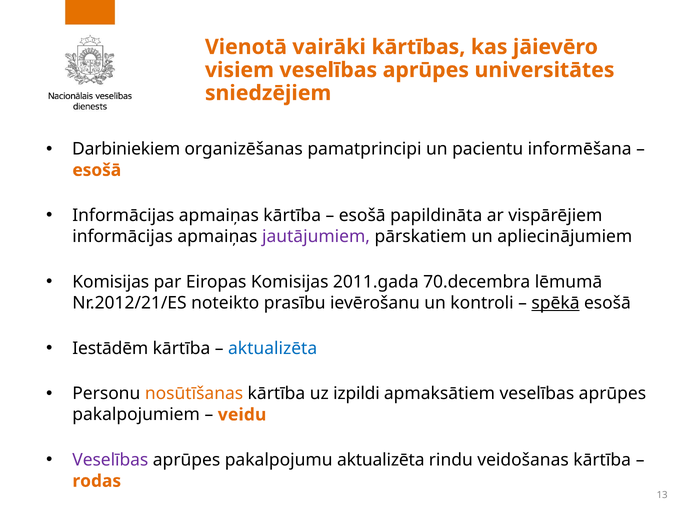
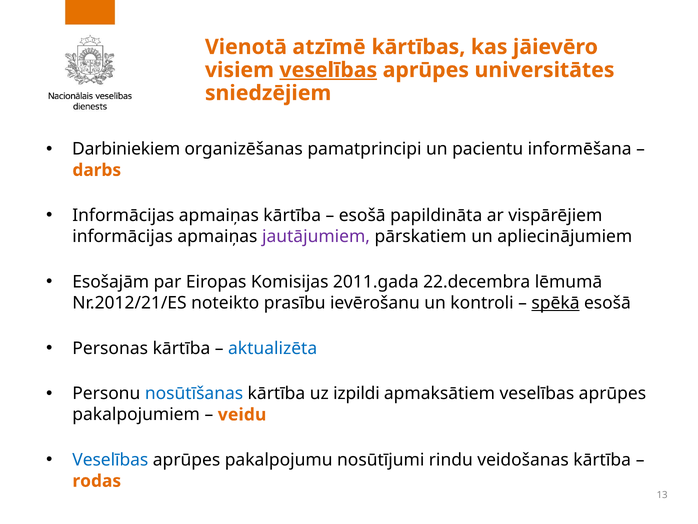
vairāki: vairāki -> atzīmē (329, 47)
veselības underline: none -> present (328, 70)
esošā: esošā -> darbs (97, 170)
Komisijas: Komisijas -> Esošajām (111, 282)
70.decembra: 70.decembra -> 22.decembra (477, 282)
Iestādēm: Iestādēm -> Personas (110, 348)
nosūtīšanas colour: orange -> blue (194, 393)
Veselības colour: purple -> blue (110, 460)
pakalpojumu aktualizēta: aktualizēta -> nosūtījumi (381, 460)
